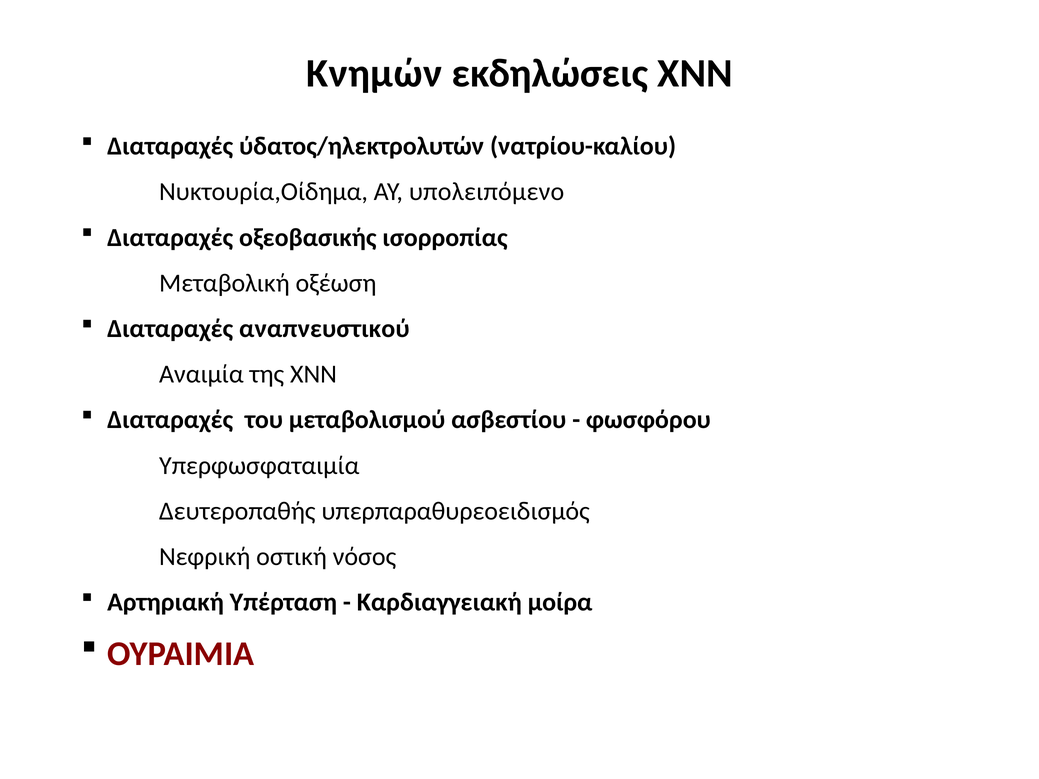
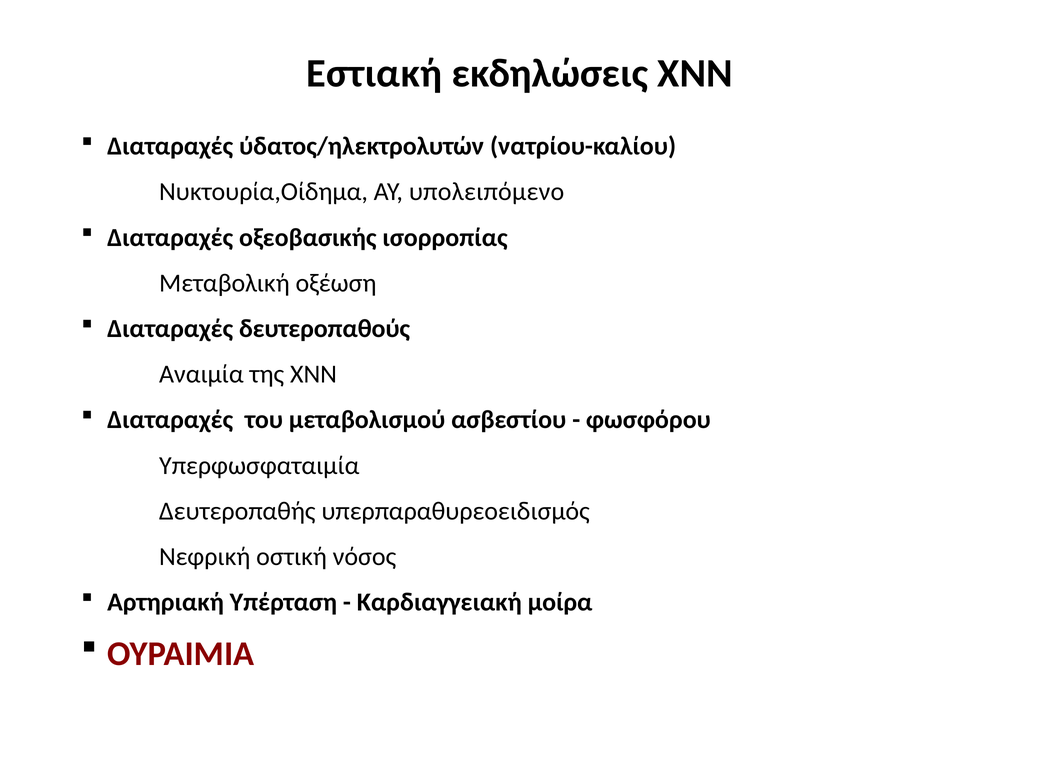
Κνημών: Κνημών -> Εστιακή (374, 74)
αναπνευστικού: αναπνευστικού -> δευτεροπαθούς (325, 329)
